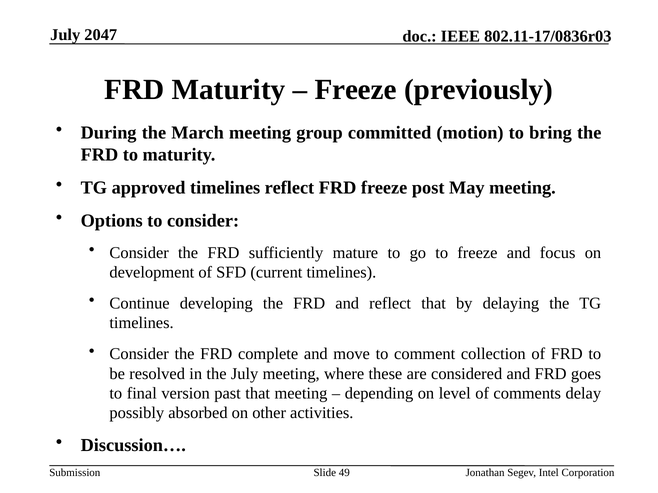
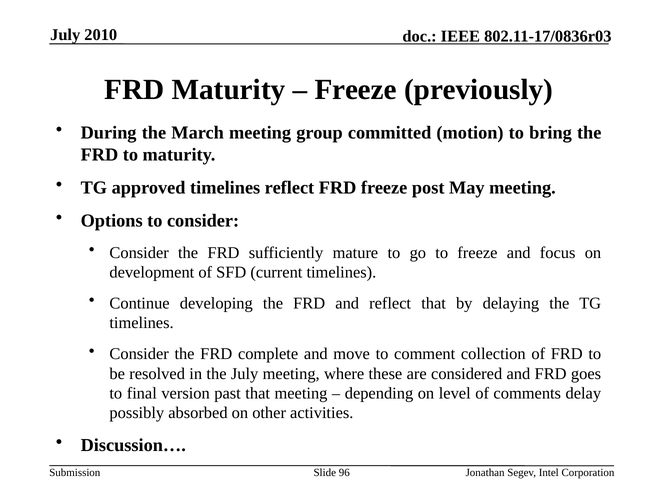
2047: 2047 -> 2010 (101, 35)
49: 49 -> 96 (344, 473)
